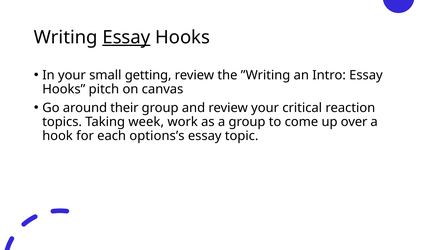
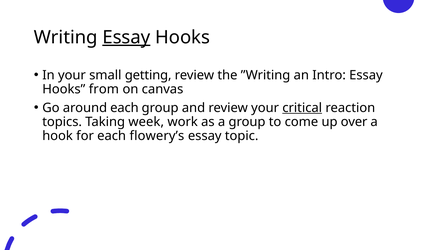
pitch: pitch -> from (104, 89)
around their: their -> each (124, 108)
critical underline: none -> present (302, 108)
options’s: options’s -> flowery’s (157, 136)
